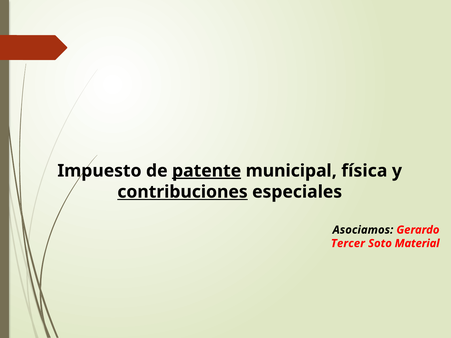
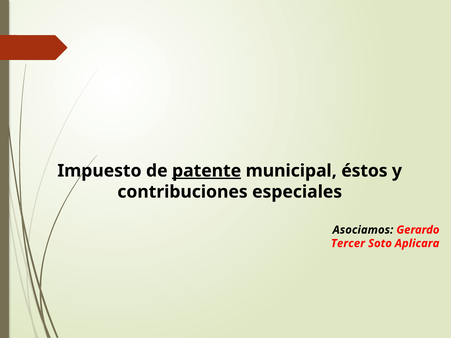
física: física -> éstos (364, 171)
contribuciones underline: present -> none (183, 192)
Material: Material -> Aplicara (417, 244)
